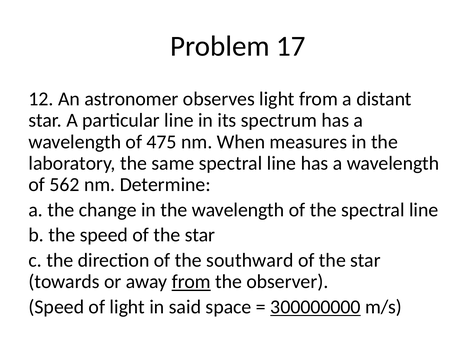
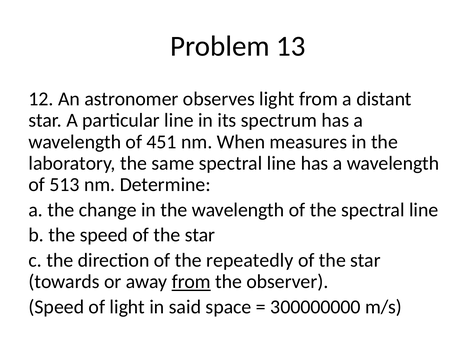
17: 17 -> 13 (291, 46)
475: 475 -> 451 (162, 142)
562: 562 -> 513 (65, 185)
southward: southward -> repeatedly (250, 260)
300000000 underline: present -> none (315, 307)
